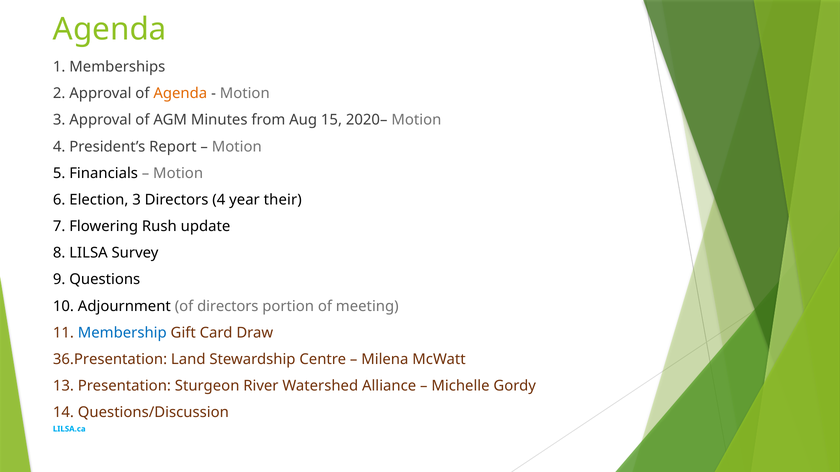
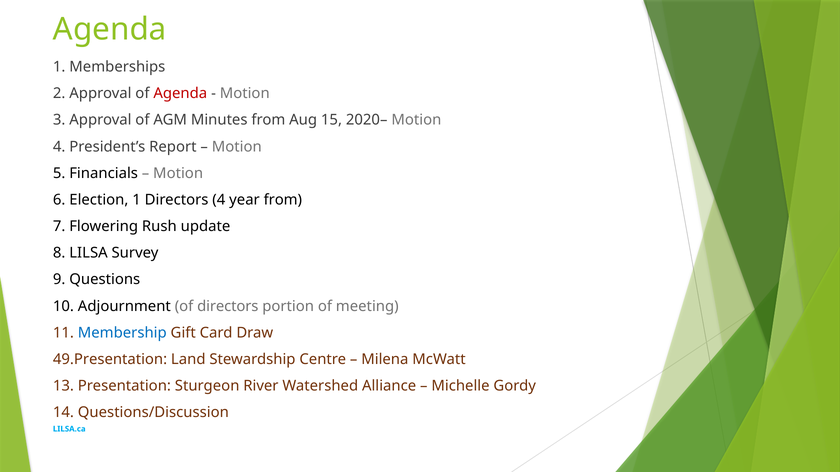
Agenda colour: orange -> red (180, 94)
Election 3: 3 -> 1 (137, 200)
year their: their -> from (283, 200)
36.Presentation: 36.Presentation -> 49.Presentation (110, 360)
